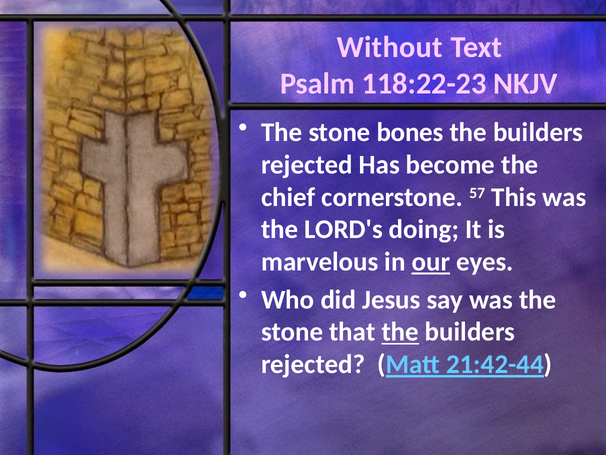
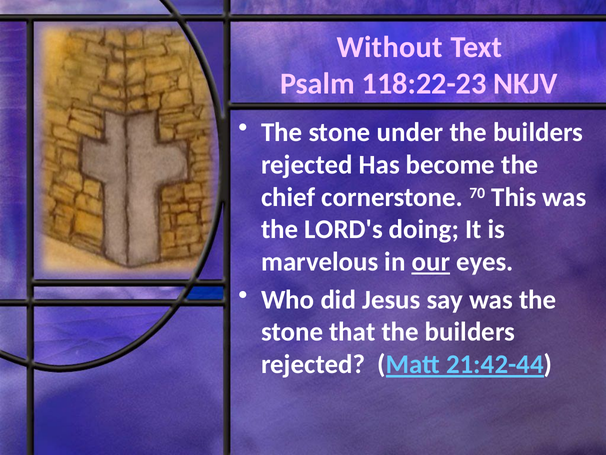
bones: bones -> under (410, 132)
57: 57 -> 70 (477, 193)
the underline: present -> none (400, 332)
